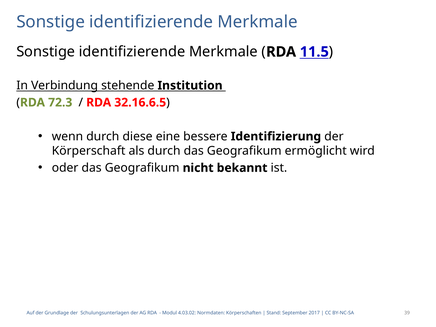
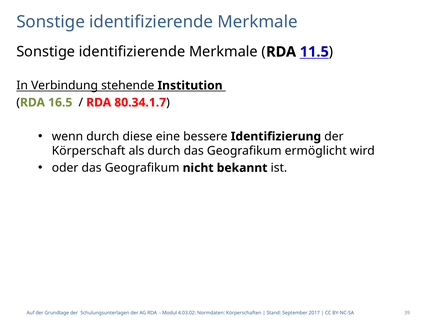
72.3: 72.3 -> 16.5 (60, 102)
32.16.6.5: 32.16.6.5 -> 80.34.1.7 (140, 102)
